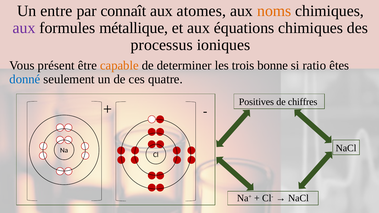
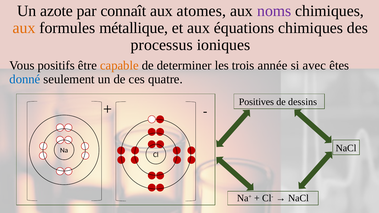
entre: entre -> azote (57, 11)
noms colour: orange -> purple (274, 11)
aux colour: purple -> orange (24, 28)
présent: présent -> positifs (56, 66)
bonne: bonne -> année (273, 66)
ratio: ratio -> avec (314, 66)
chiffres: chiffres -> dessins (303, 102)
